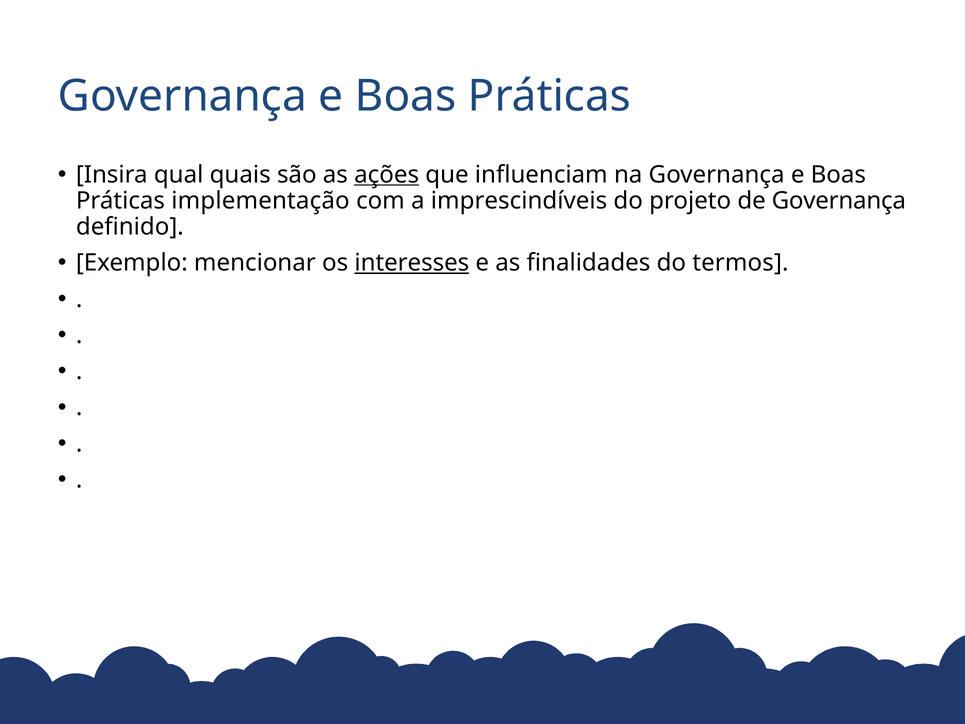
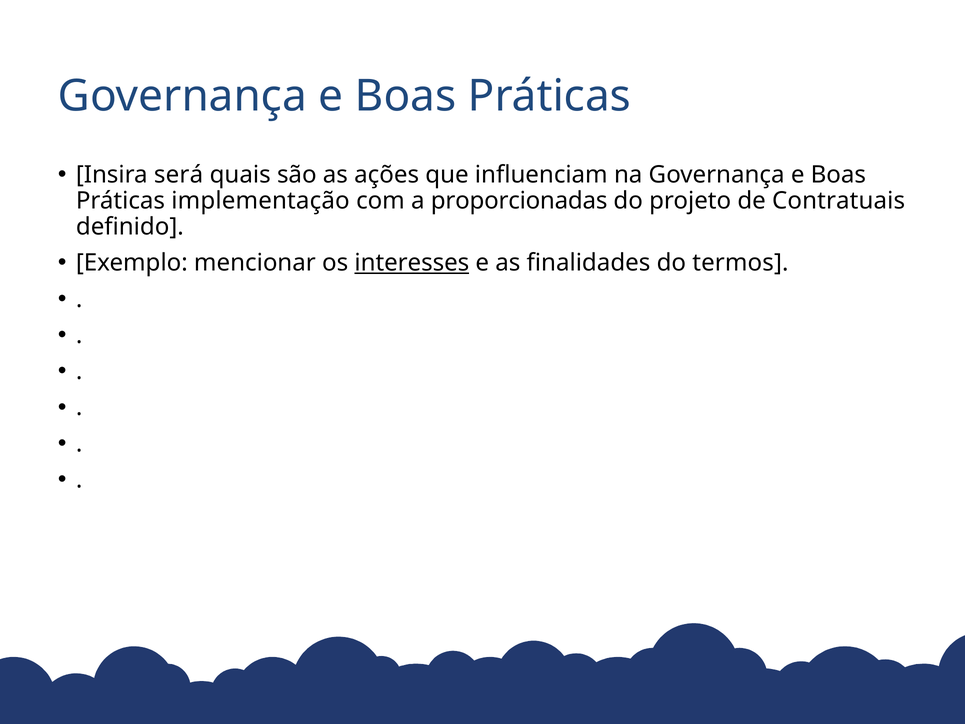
qual: qual -> será (179, 175)
ações underline: present -> none (387, 175)
imprescindíveis: imprescindíveis -> proporcionadas (519, 201)
de Governança: Governança -> Contratuais (839, 201)
